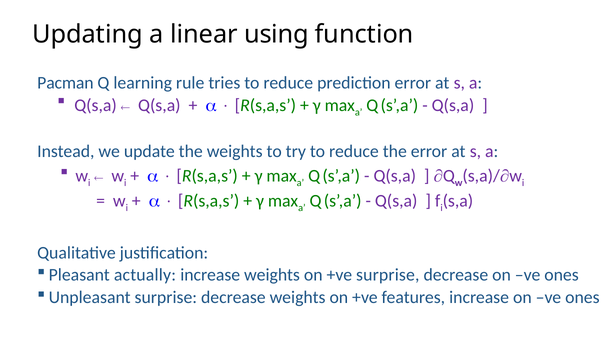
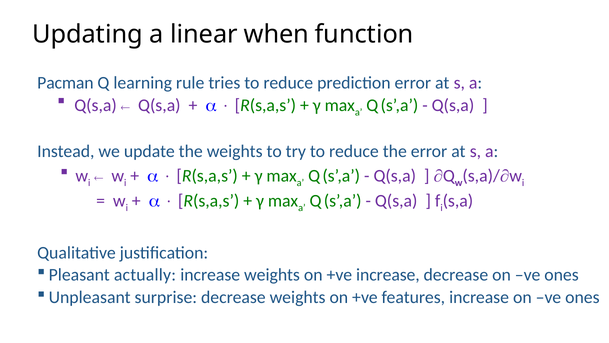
using: using -> when (276, 34)
+ve surprise: surprise -> increase (388, 275)
